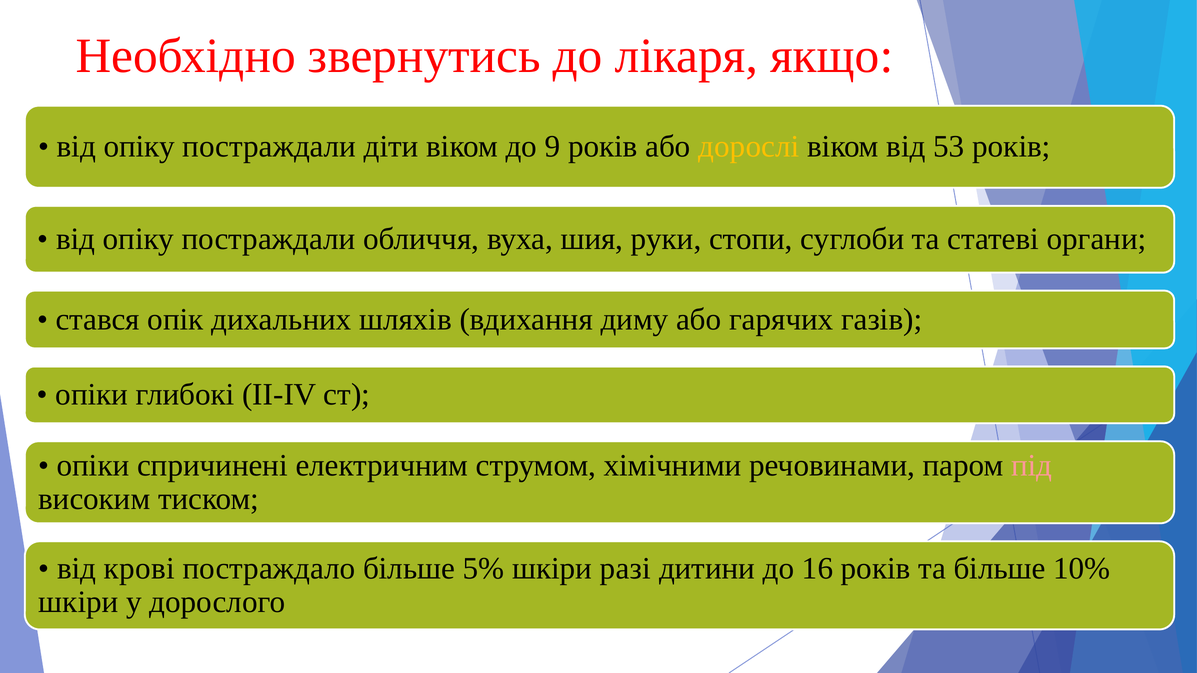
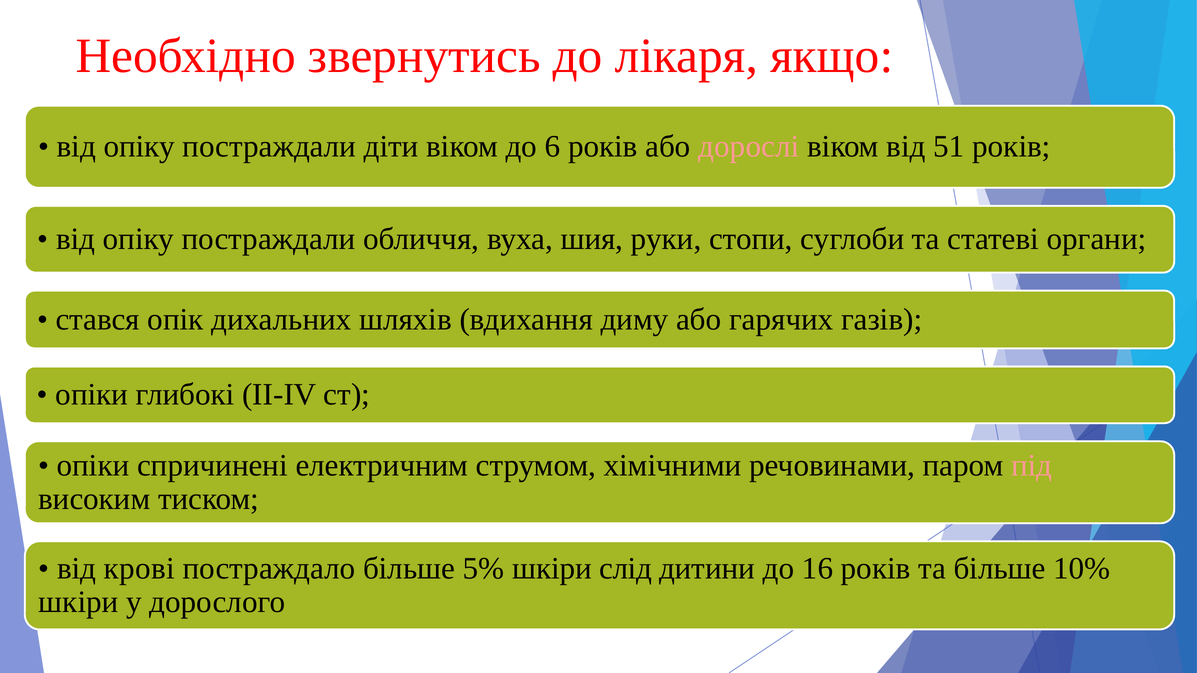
9: 9 -> 6 (552, 147)
дорослі colour: yellow -> pink (749, 147)
53: 53 -> 51 (949, 147)
разі: разі -> слід (626, 569)
